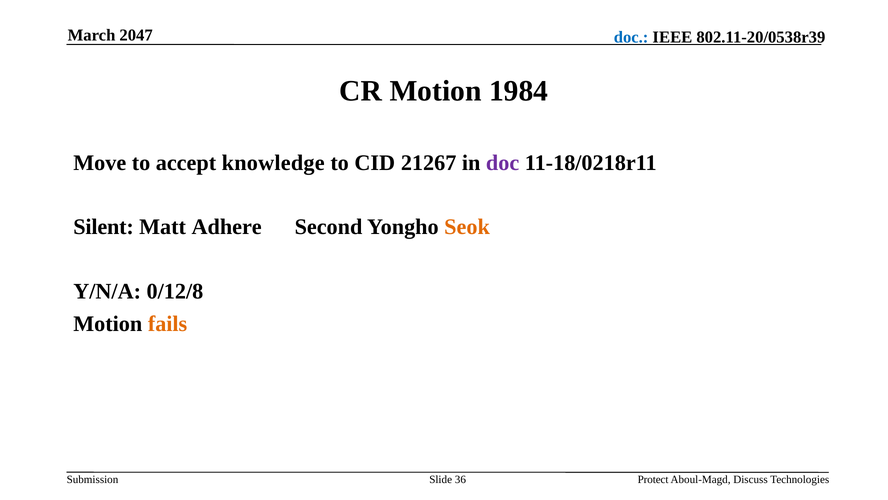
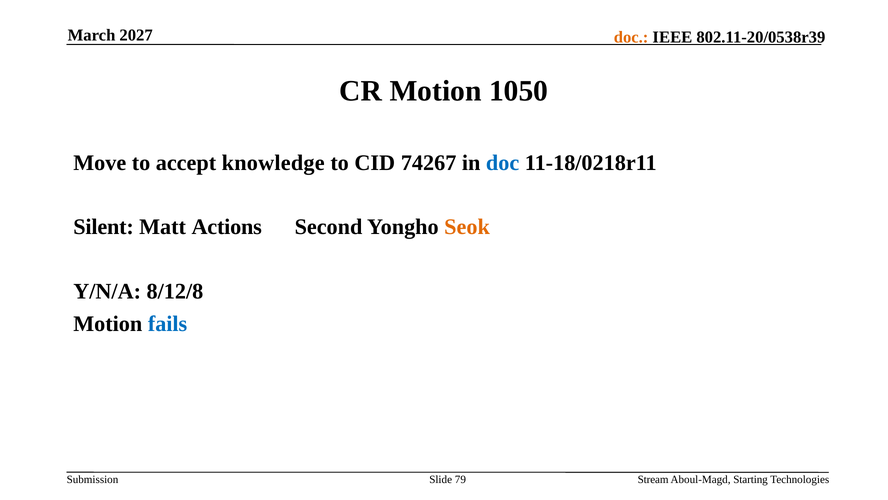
2047: 2047 -> 2027 (136, 35)
doc colour: blue -> orange (631, 37)
1984: 1984 -> 1050 (519, 91)
21267: 21267 -> 74267 (429, 163)
doc colour: purple -> blue (503, 163)
Adhere: Adhere -> Actions (227, 227)
0/12/8: 0/12/8 -> 8/12/8 (175, 291)
fails colour: orange -> blue (168, 324)
36: 36 -> 79 (460, 479)
Protect: Protect -> Stream (653, 479)
Discuss: Discuss -> Starting (751, 479)
